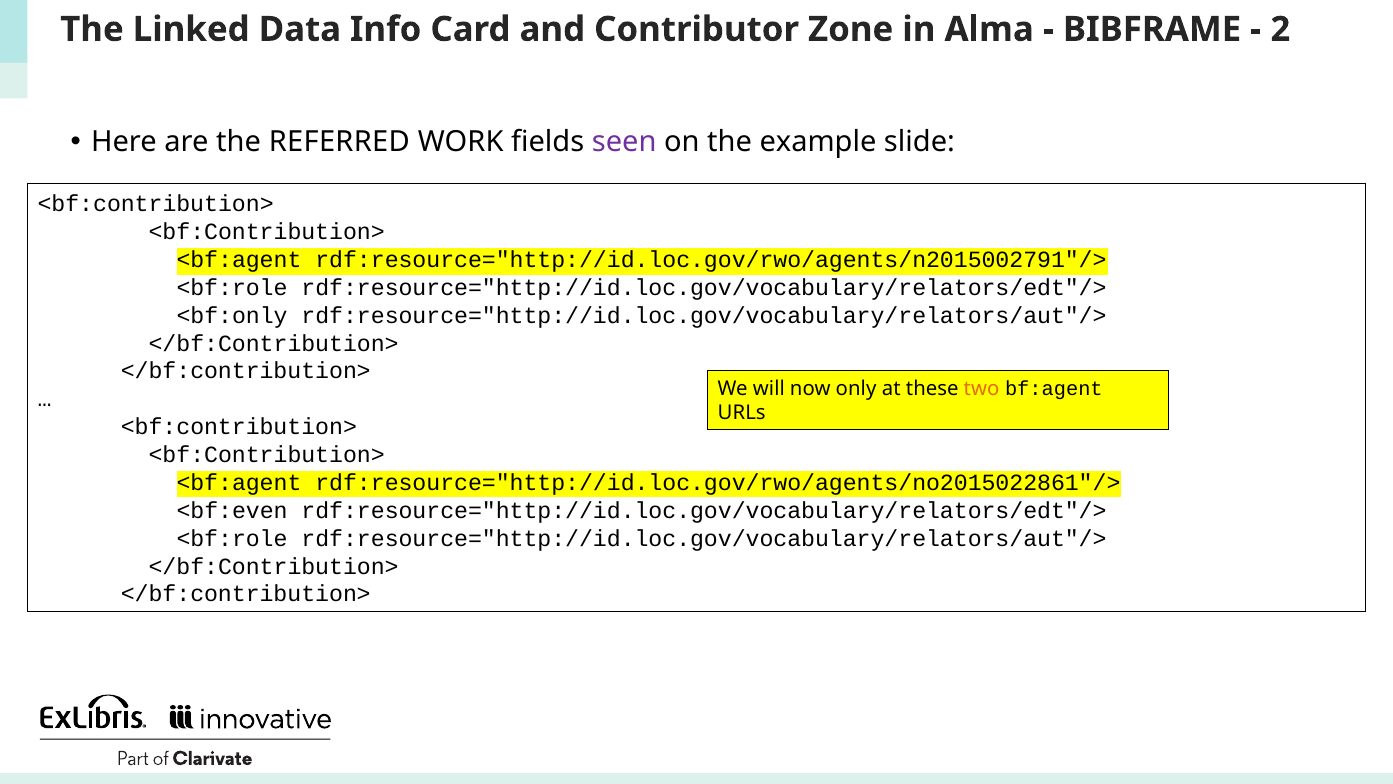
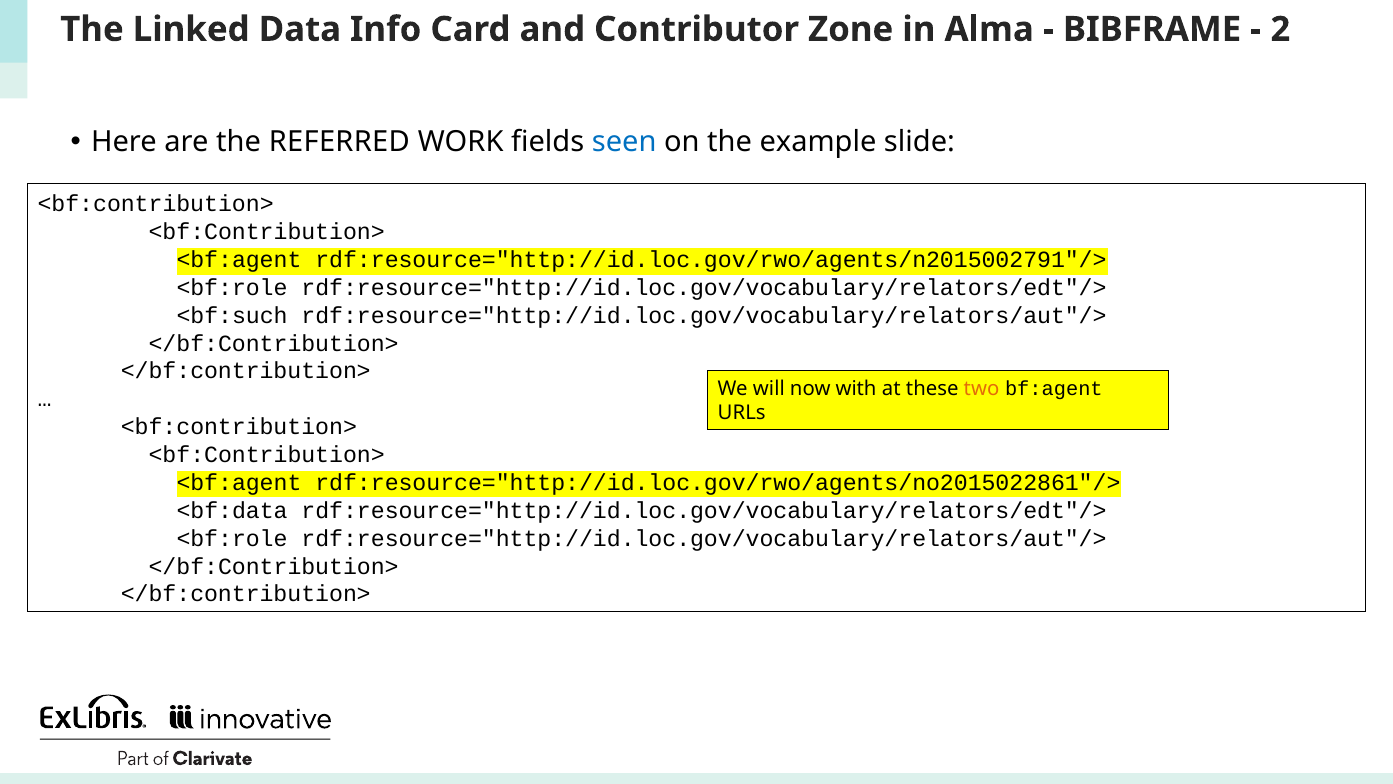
seen colour: purple -> blue (624, 142)
<bf:only: <bf:only -> <bf:such (232, 315)
only: only -> with (856, 389)
<bf:even: <bf:even -> <bf:data (232, 510)
